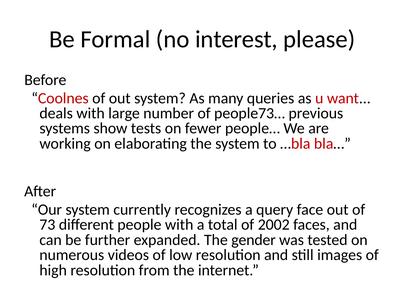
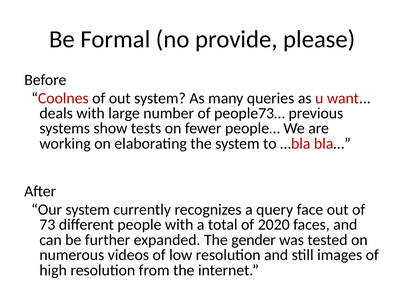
interest: interest -> provide (236, 39)
2002: 2002 -> 2020 (274, 225)
